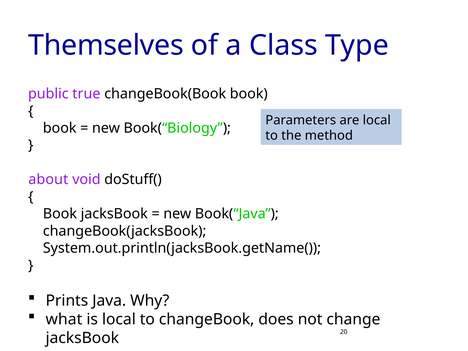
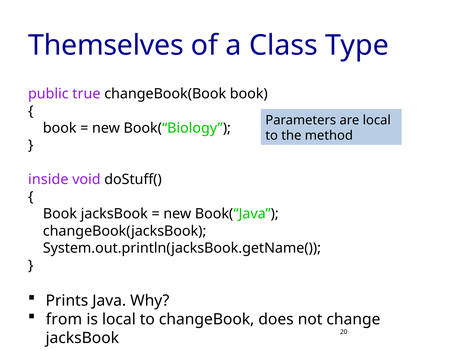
about: about -> inside (48, 180)
what: what -> from (64, 319)
